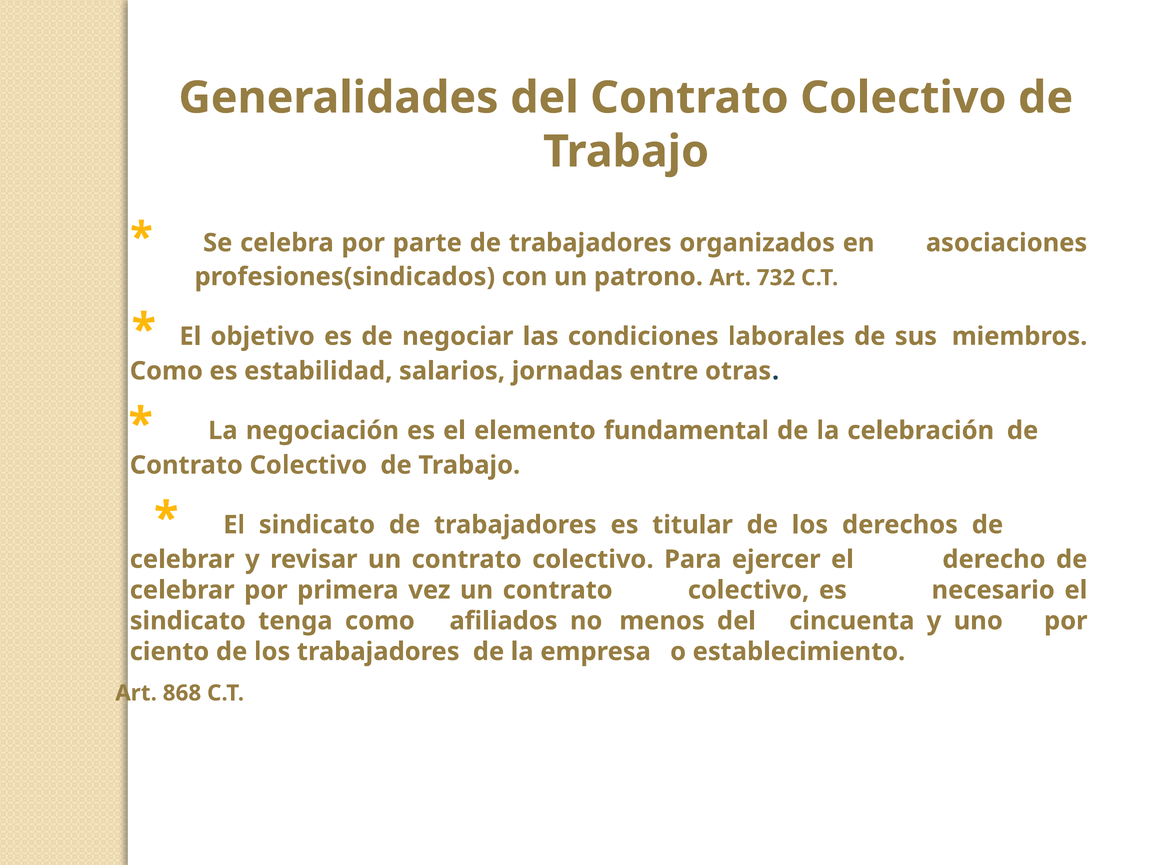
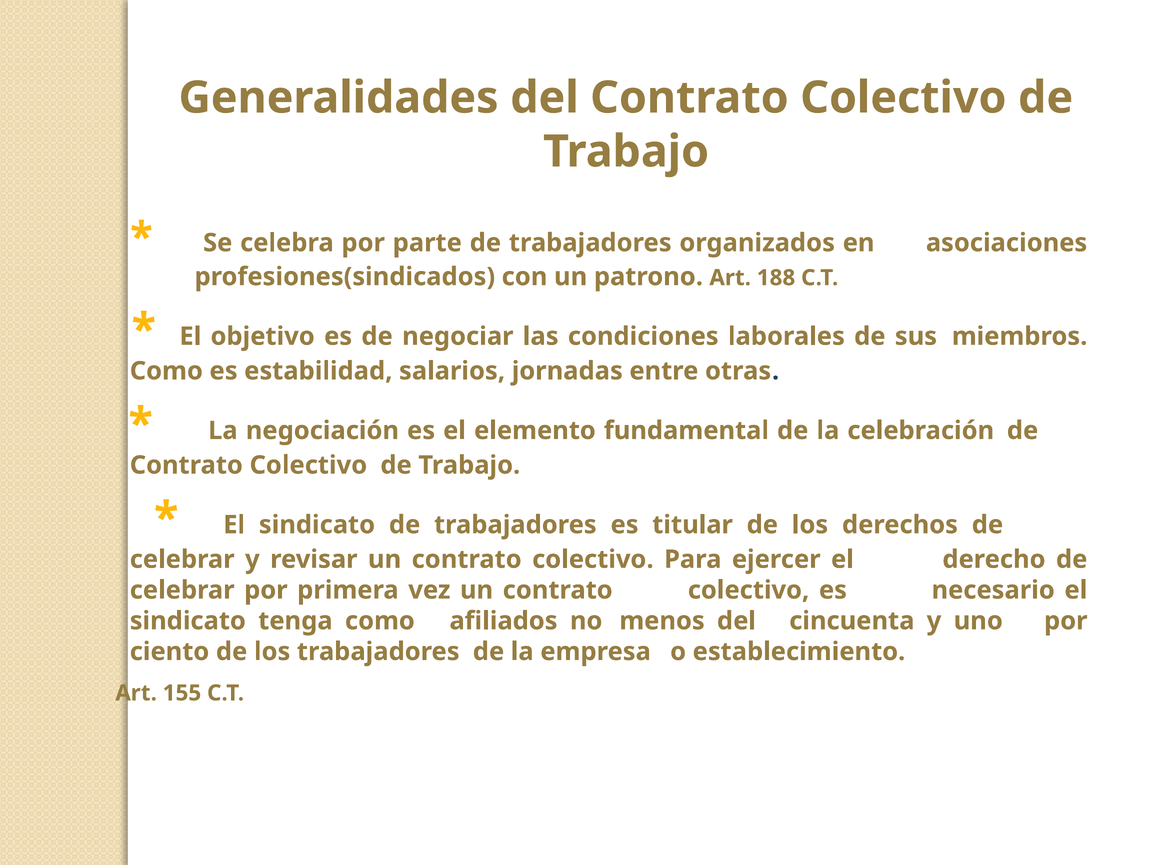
732: 732 -> 188 (776, 278)
868: 868 -> 155 (182, 693)
